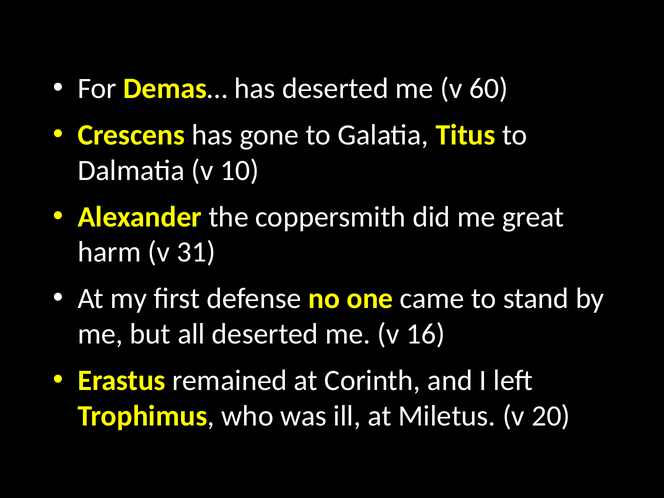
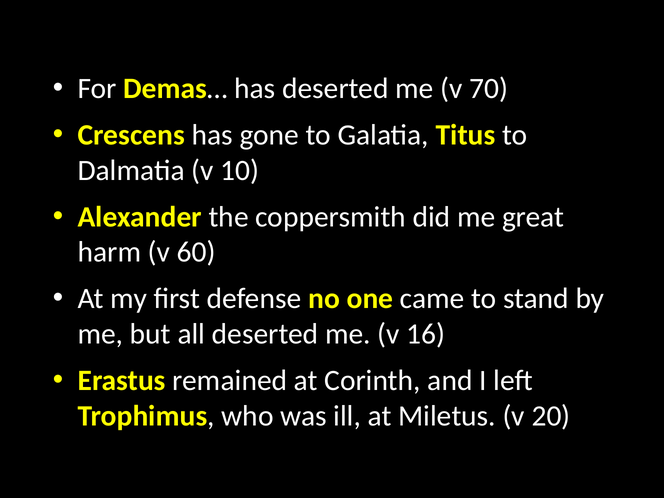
60: 60 -> 70 (489, 88)
31: 31 -> 60 (196, 252)
